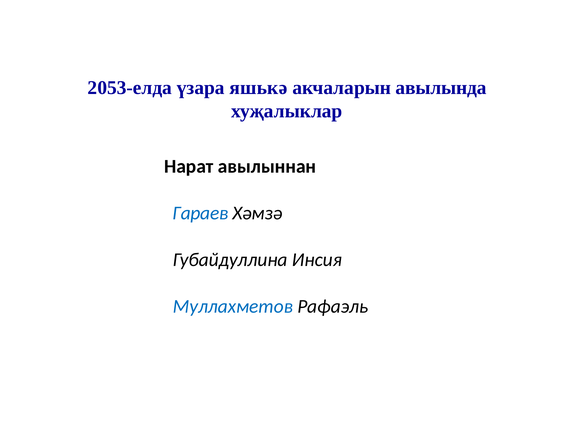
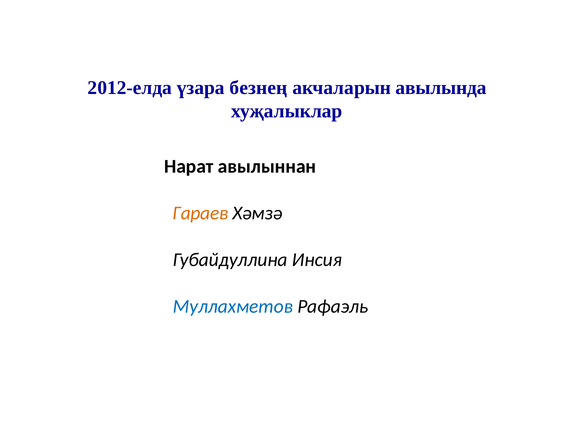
2053-елда: 2053-елда -> 2012-елда (130, 88)
яшькә: яшькә -> безнең (258, 88)
Гараев colour: blue -> orange (200, 213)
